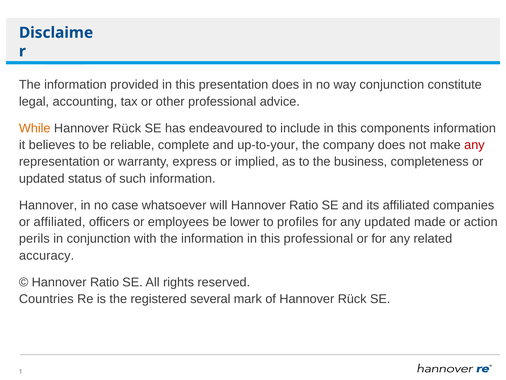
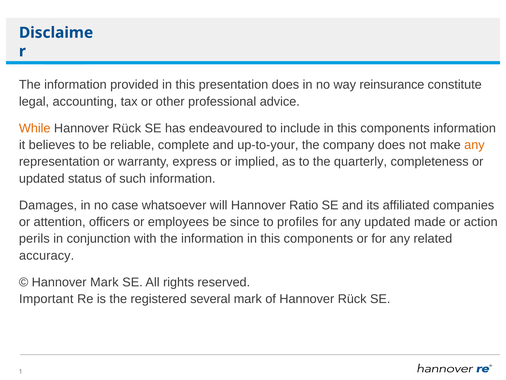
way conjunction: conjunction -> reinsurance (392, 85)
any colour: red -> orange (474, 145)
business: business -> quarterly (361, 162)
Hannover: Hannover -> Damages (48, 205)
or affiliated: affiliated -> attention (60, 222)
lower: lower -> since (245, 222)
information in this professional: professional -> components (318, 238)
Ratio: Ratio -> Mark (104, 282)
Countries: Countries -> Important (46, 299)
